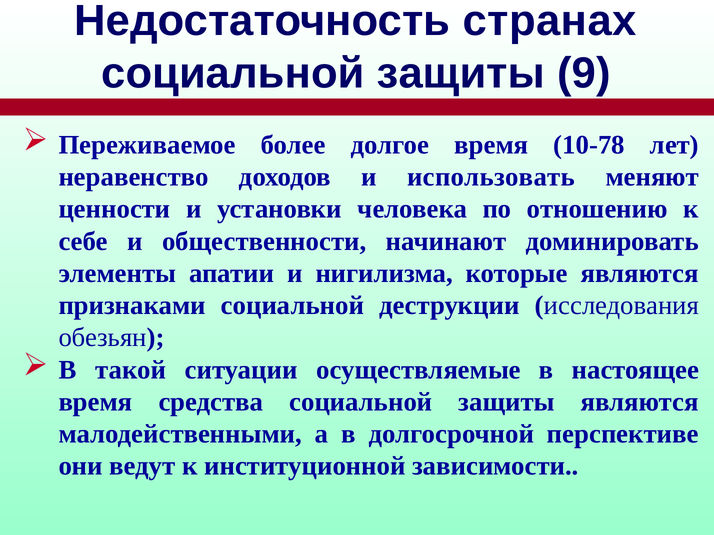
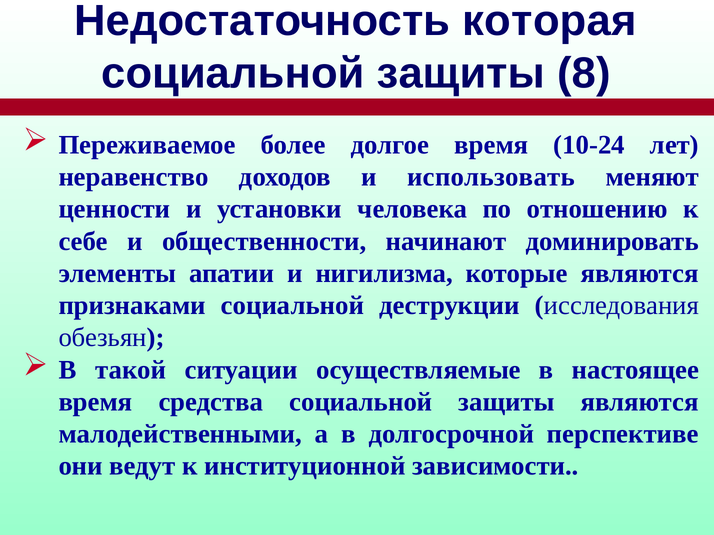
странах: странах -> которая (550, 21)
9: 9 -> 8 (584, 73)
10-78: 10-78 -> 10-24 (589, 145)
